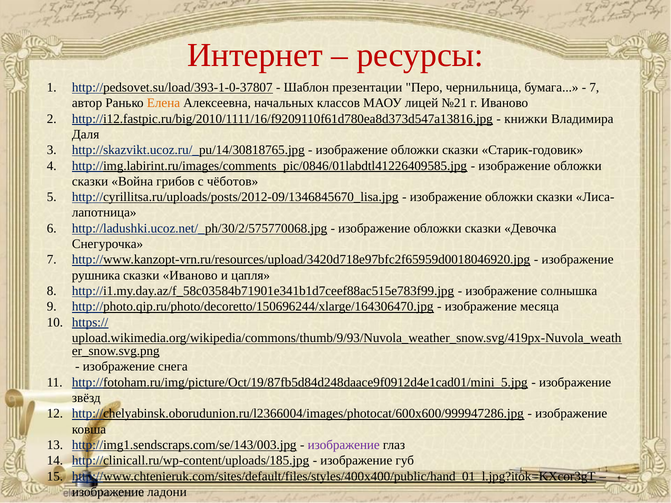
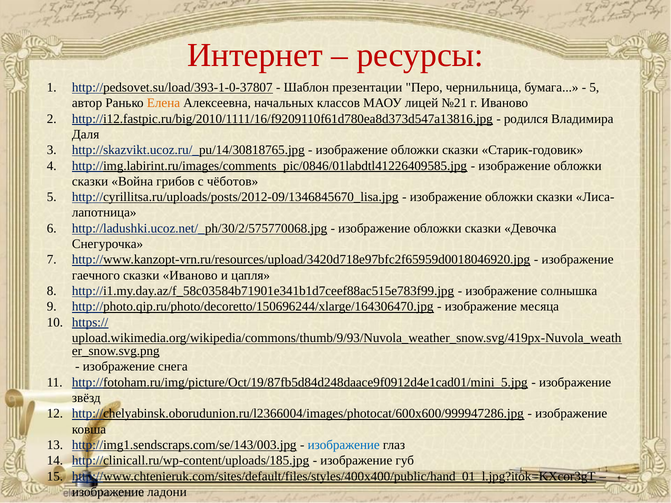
7: 7 -> 5 (594, 87)
книжки: книжки -> родился (526, 119)
рушника: рушника -> гаечного (96, 275)
изображение colour: purple -> blue (344, 445)
